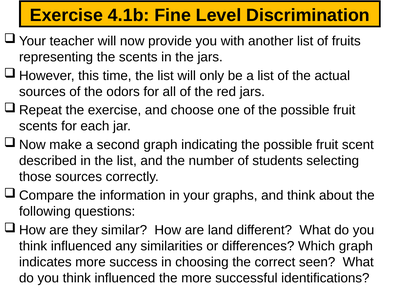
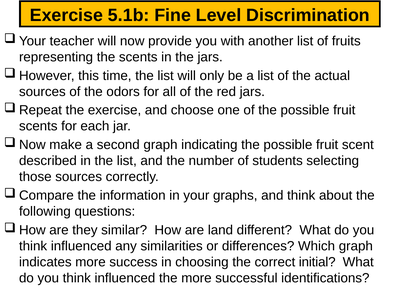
4.1b: 4.1b -> 5.1b (129, 15)
seen: seen -> initial (317, 262)
